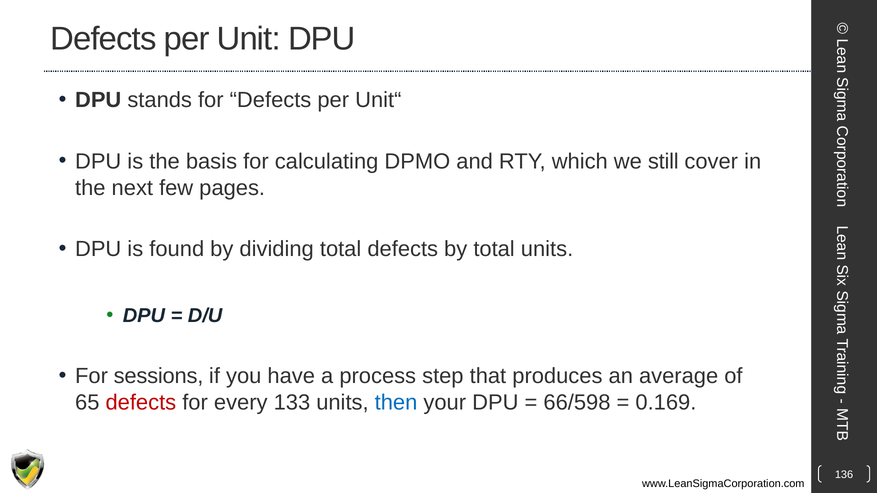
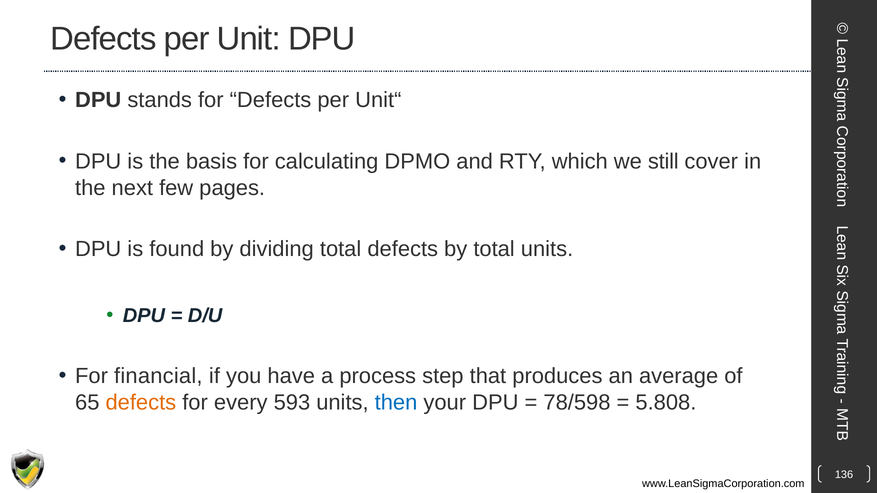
sessions: sessions -> financial (158, 376)
defects colour: red -> orange (141, 403)
133: 133 -> 593 (292, 403)
66/598: 66/598 -> 78/598 (577, 403)
0.169: 0.169 -> 5.808 (666, 403)
